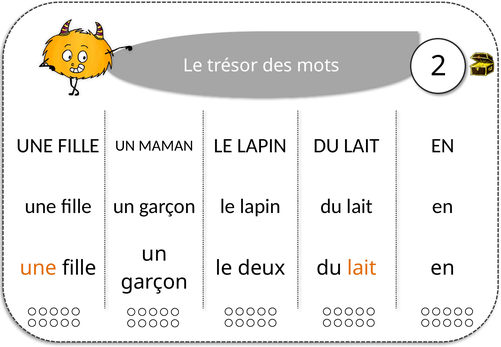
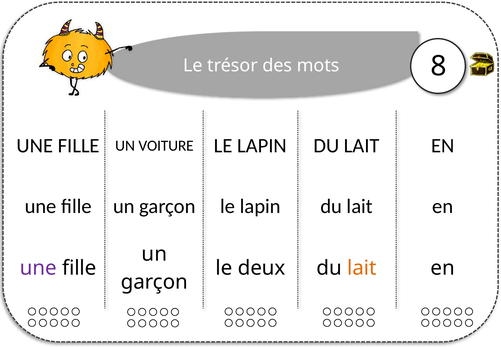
2: 2 -> 8 (439, 66)
MAMAN: MAMAN -> VOITURE (166, 146)
une colour: orange -> purple (38, 268)
